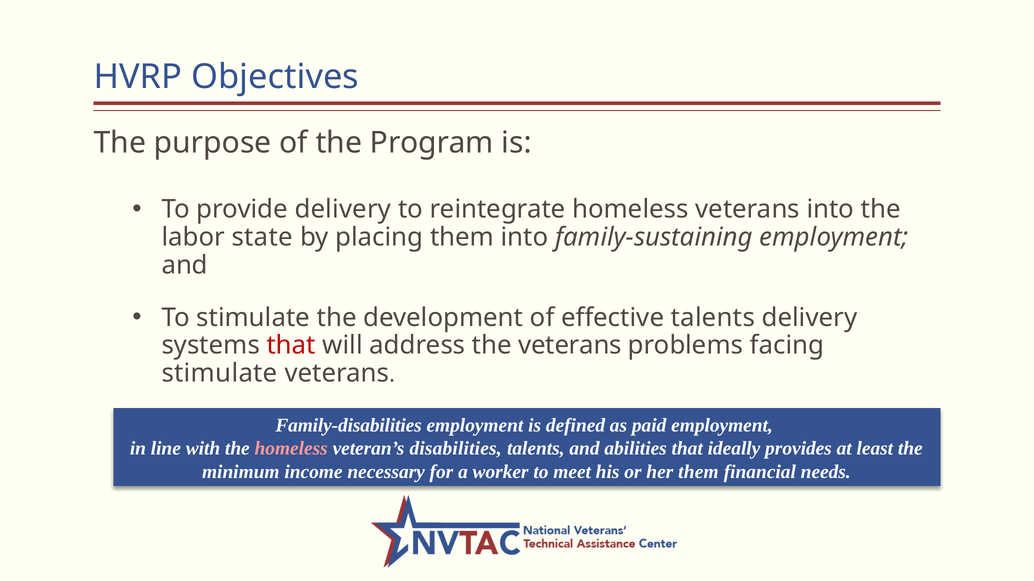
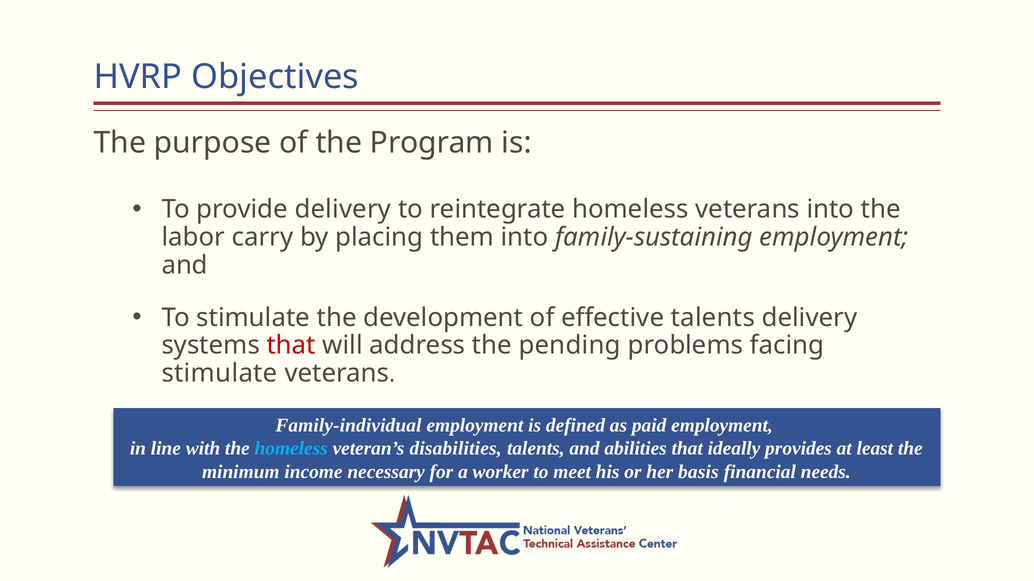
state: state -> carry (262, 238)
the veterans: veterans -> pending (570, 346)
Family-disabilities: Family-disabilities -> Family-individual (348, 426)
homeless colour: pink -> light blue (291, 449)
her them: them -> basis (698, 472)
